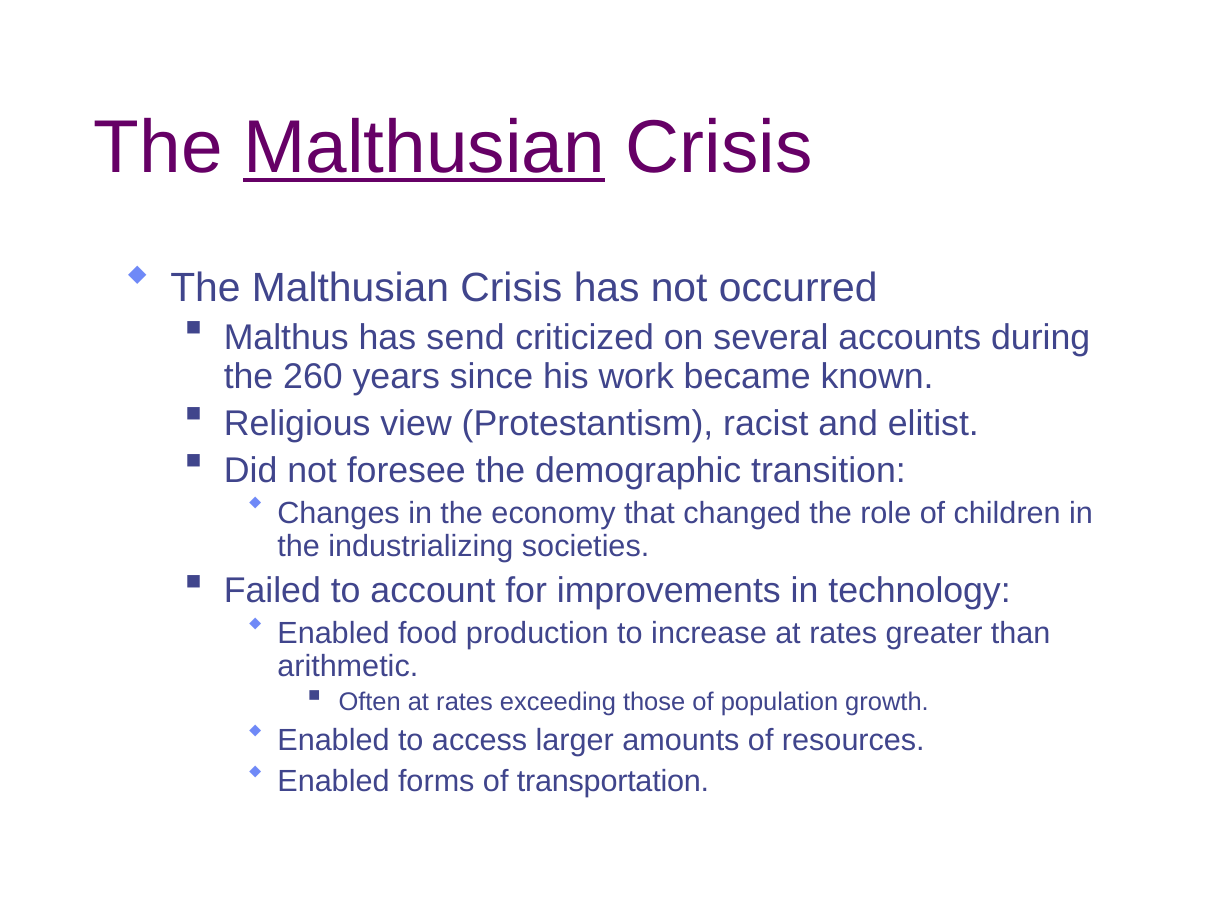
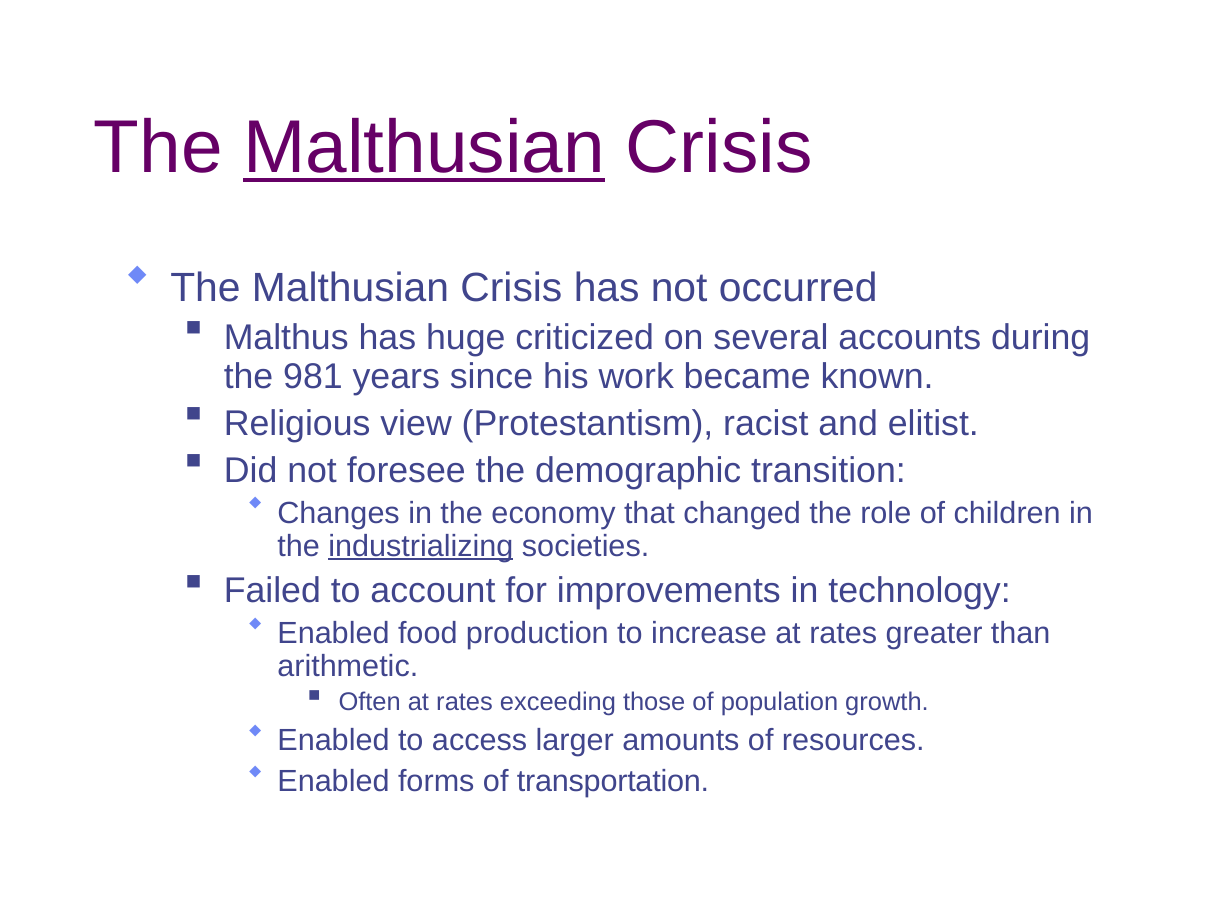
send: send -> huge (466, 338)
260: 260 -> 981 (313, 376)
industrializing underline: none -> present (421, 546)
